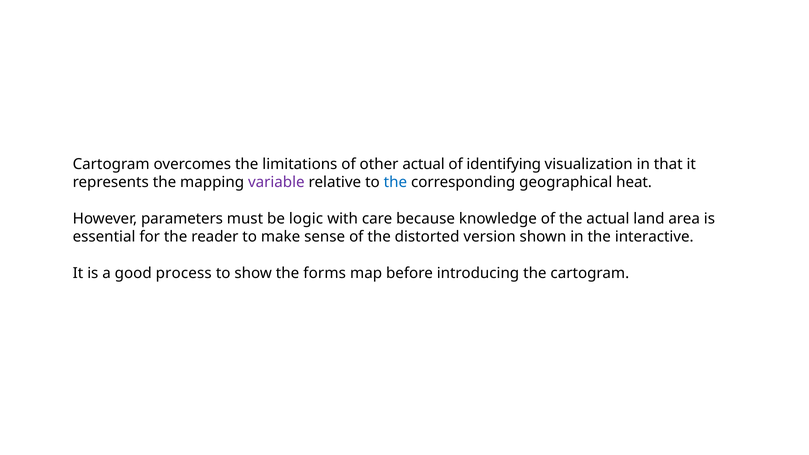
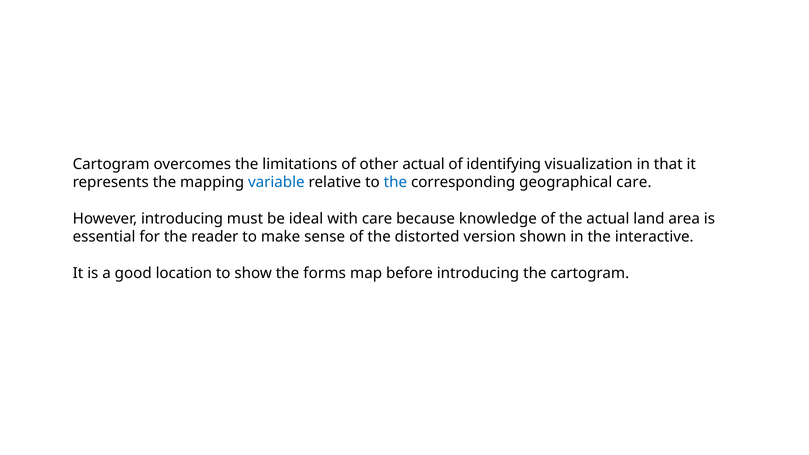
variable colour: purple -> blue (276, 182)
geographical heat: heat -> care (634, 182)
However parameters: parameters -> introducing (182, 219)
logic: logic -> ideal (306, 219)
process: process -> location (184, 273)
